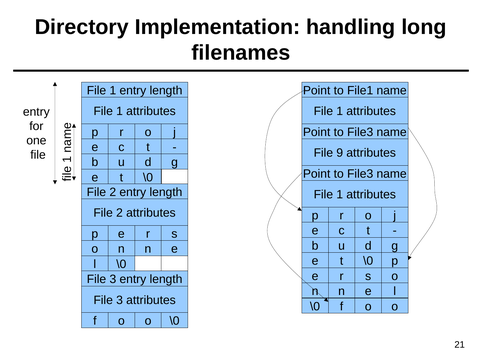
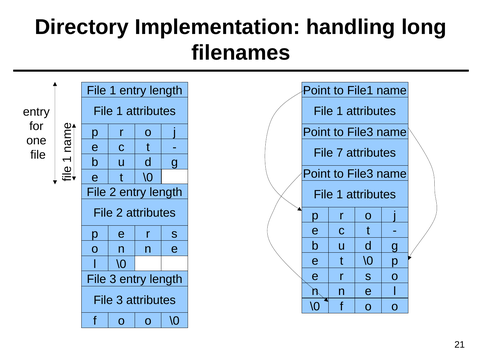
9: 9 -> 7 (340, 153)
